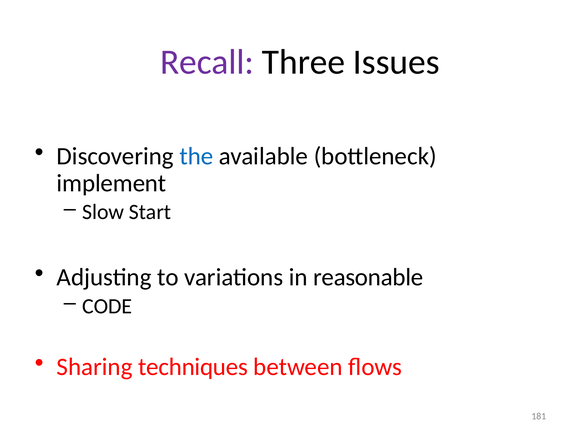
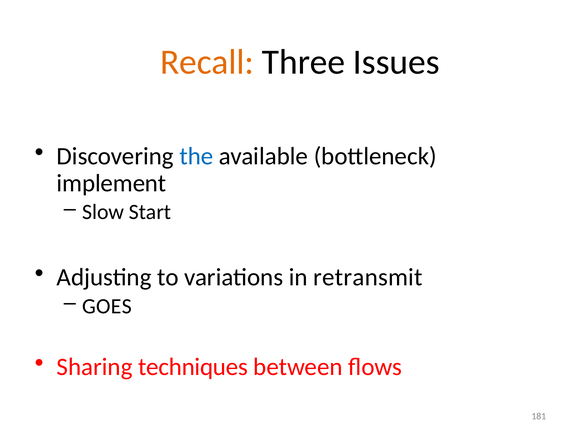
Recall colour: purple -> orange (207, 62)
reasonable: reasonable -> retransmit (368, 277)
CODE: CODE -> GOES (107, 306)
